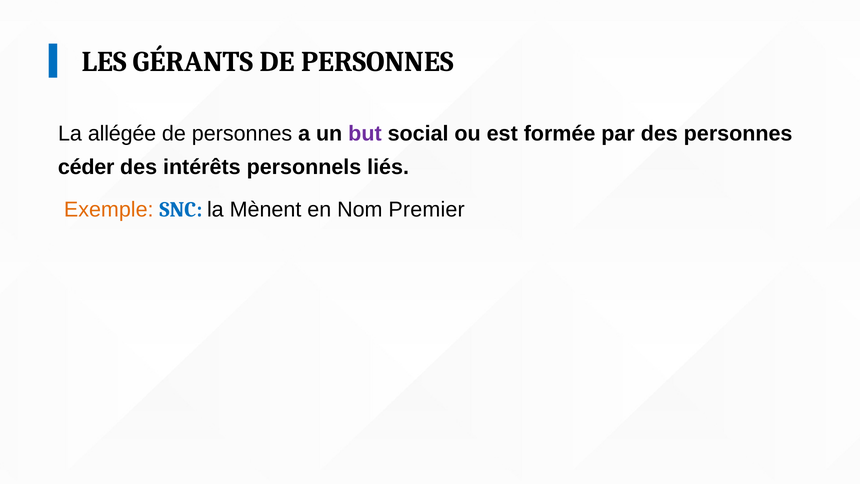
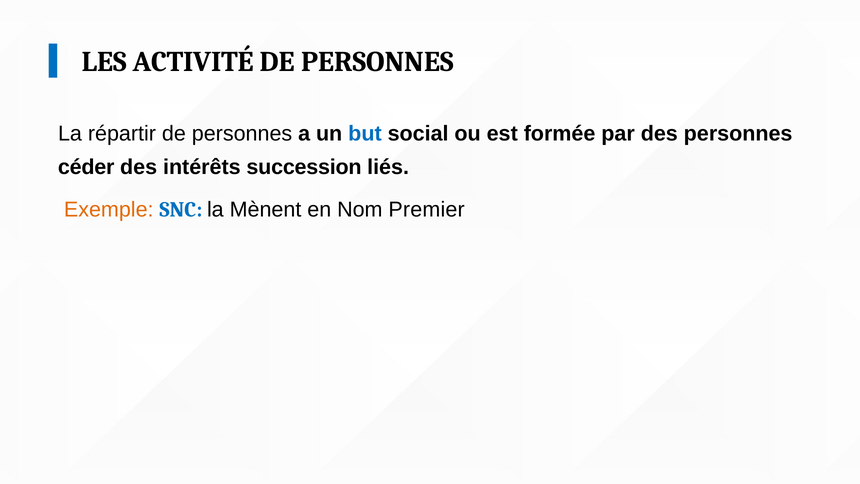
GÉRANTS: GÉRANTS -> ACTIVITÉ (193, 62)
allégée: allégée -> répartir (122, 134)
but colour: purple -> blue (365, 134)
personnels: personnels -> succession (304, 167)
